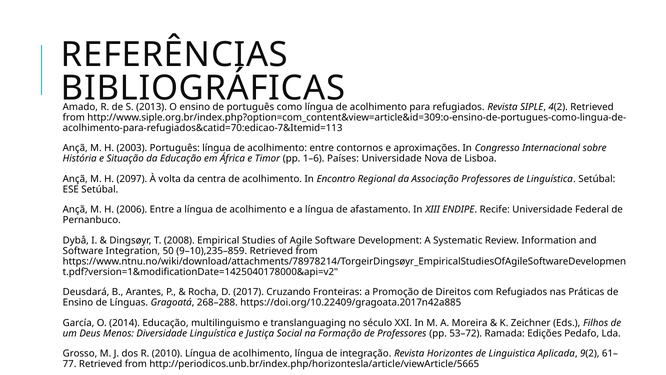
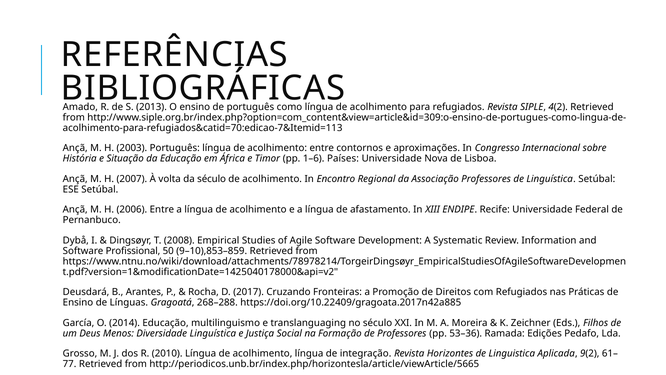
2097: 2097 -> 2007 (132, 179)
da centra: centra -> século (212, 179)
Integration: Integration -> Profissional (133, 251)
9–10),235–859: 9–10),235–859 -> 9–10),853–859 (212, 251)
53–72: 53–72 -> 53–36 (466, 333)
